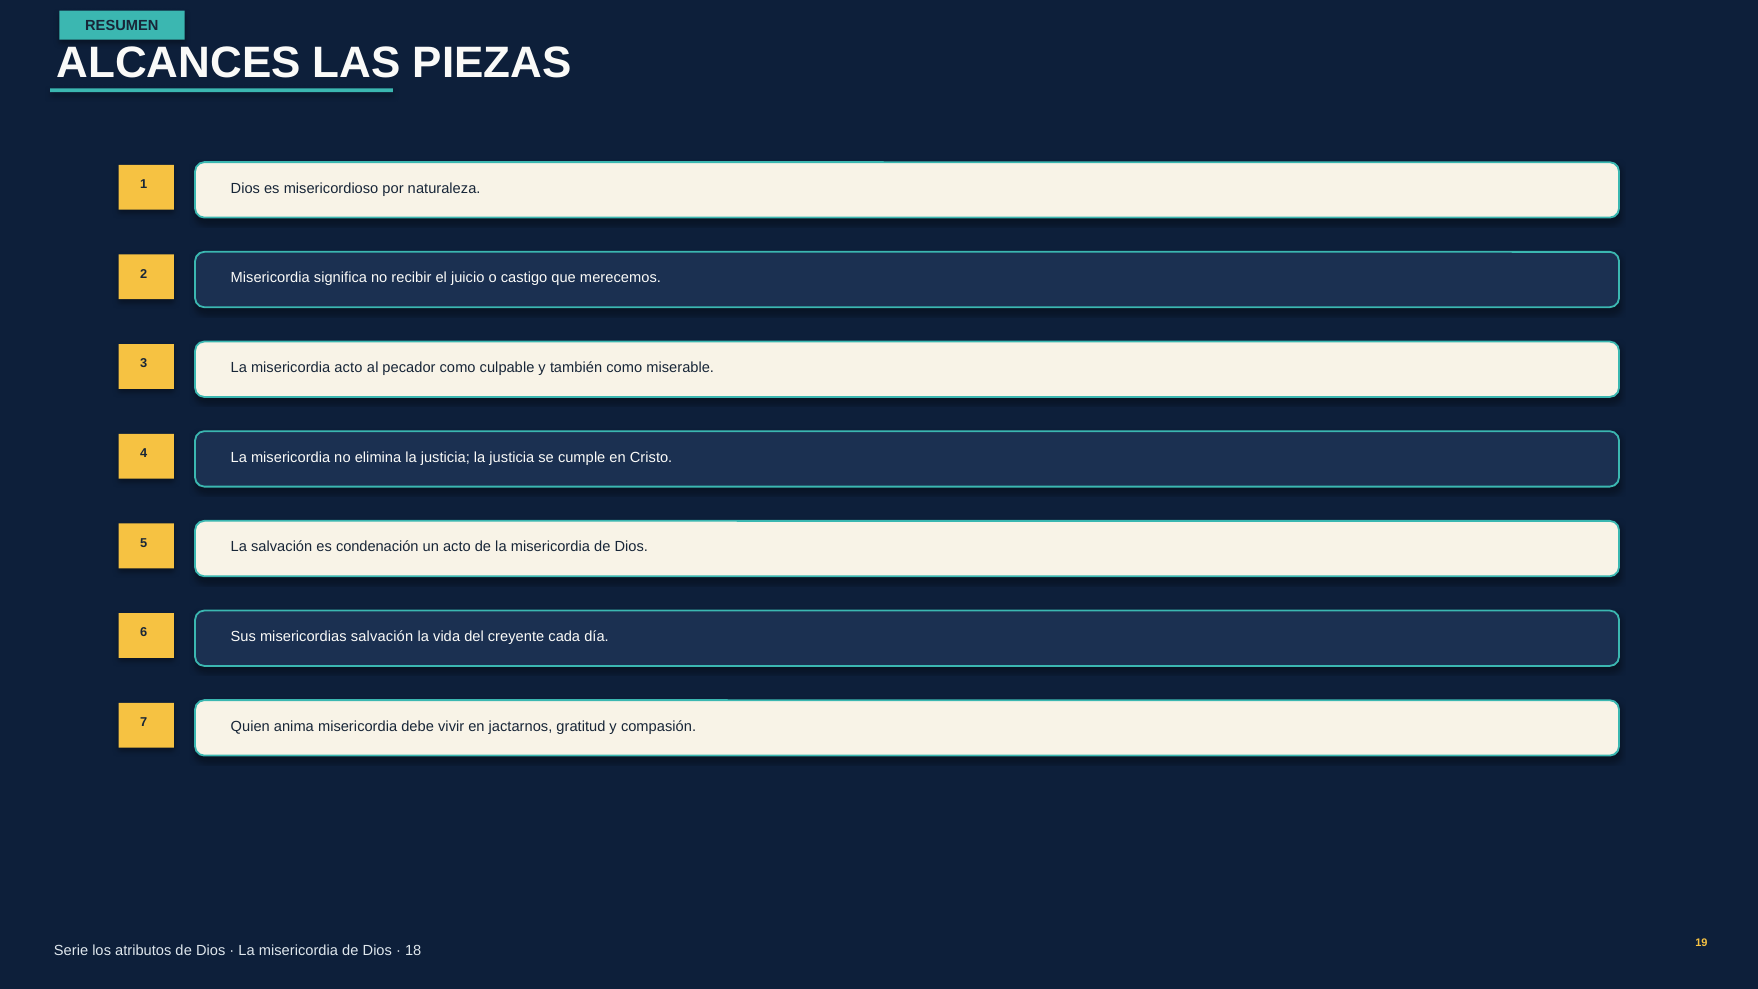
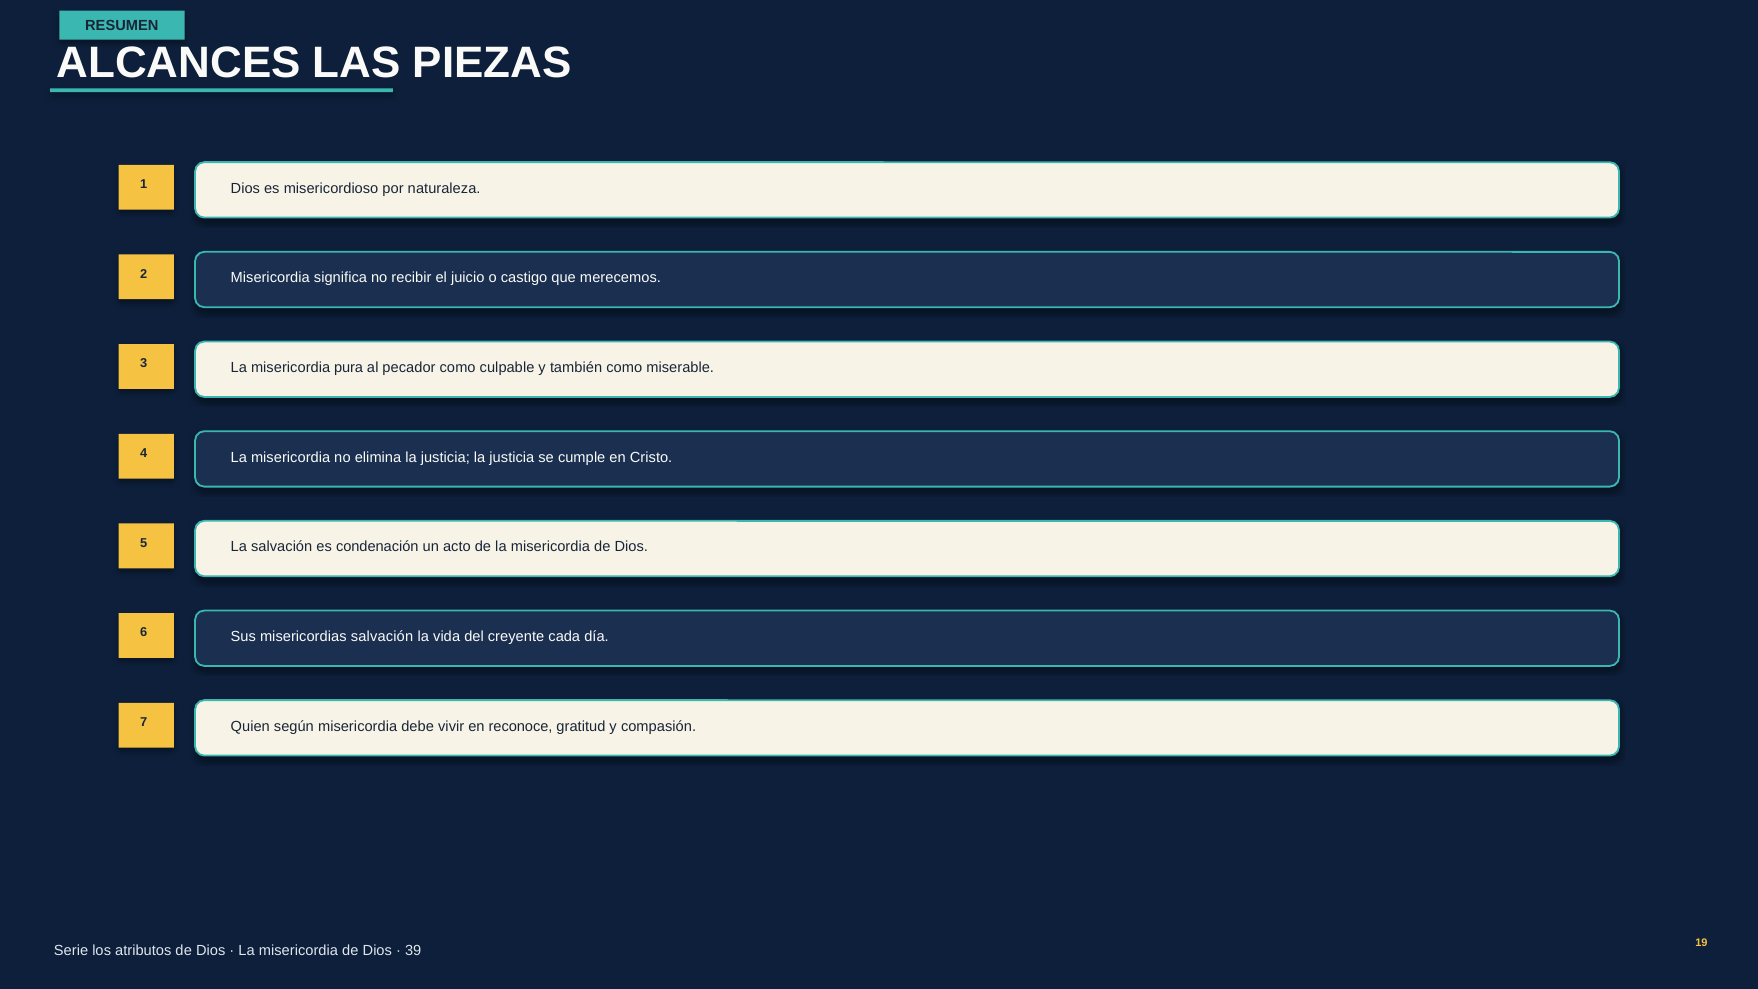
misericordia acto: acto -> pura (349, 368)
anima: anima -> según (294, 726)
jactarnos: jactarnos -> reconoce (521, 726)
18: 18 -> 39 (413, 950)
